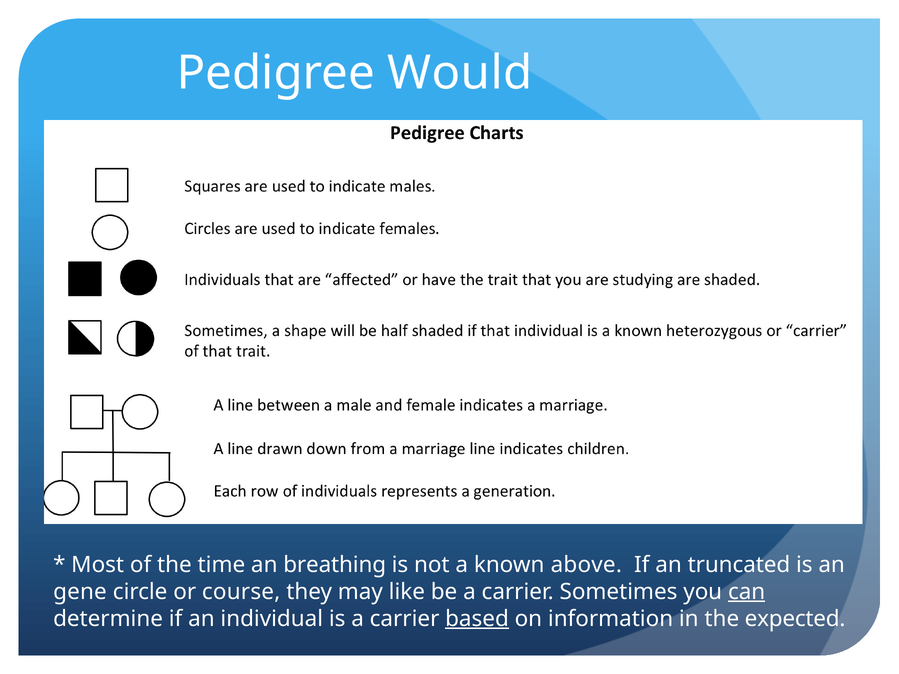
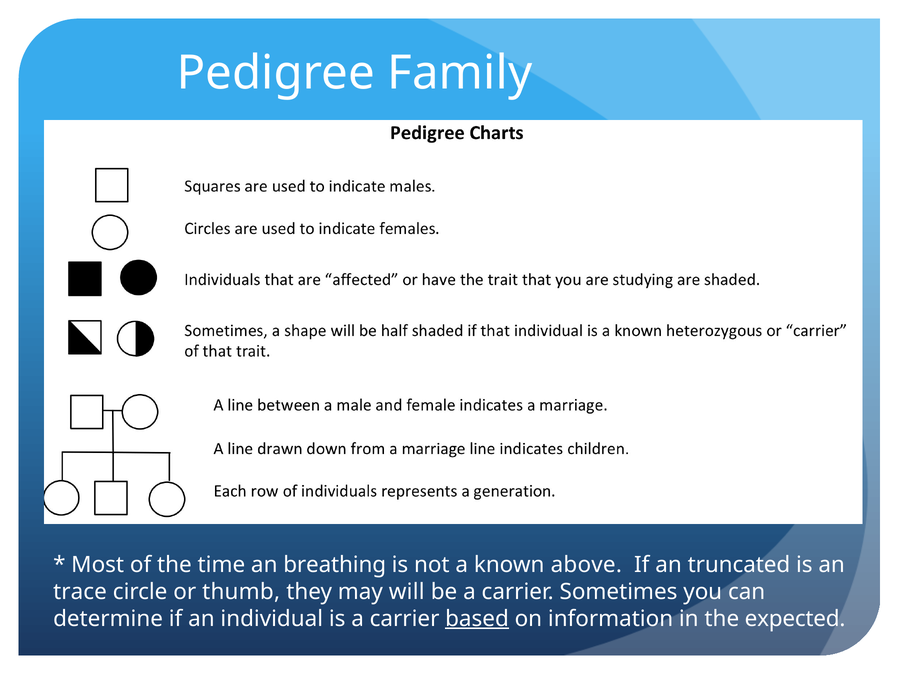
Would: Would -> Family (460, 73)
gene: gene -> trace (80, 592)
course: course -> thumb (241, 592)
like: like -> will (407, 592)
can underline: present -> none (747, 592)
